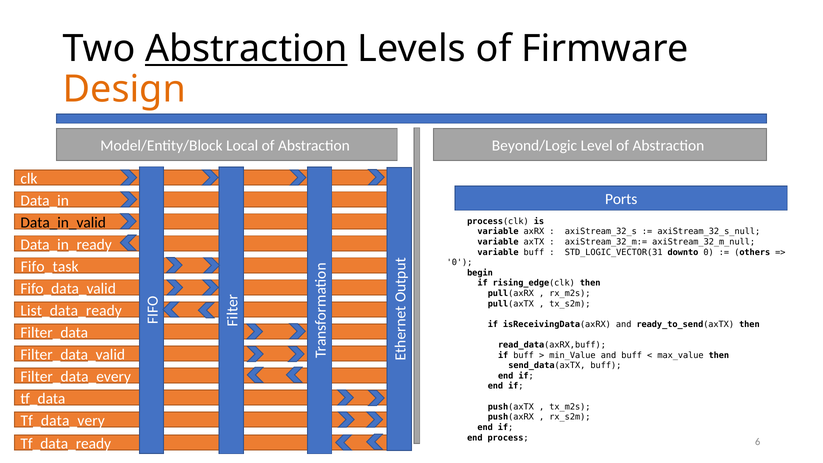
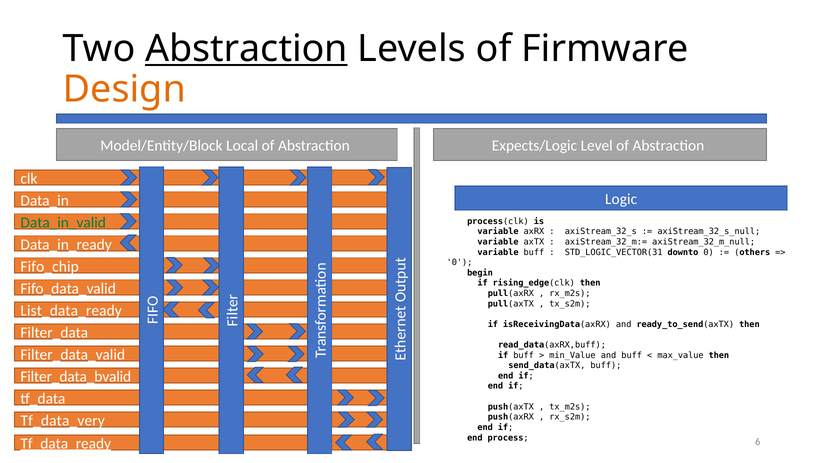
Beyond/Logic: Beyond/Logic -> Expects/Logic (534, 146)
Ports: Ports -> Logic (621, 199)
Data_in_valid colour: black -> green (63, 222)
Fifo_task: Fifo_task -> Fifo_chip (50, 266)
Filter_data_every: Filter_data_every -> Filter_data_bvalid (76, 377)
Tf_data_ready underline: none -> present (66, 444)
